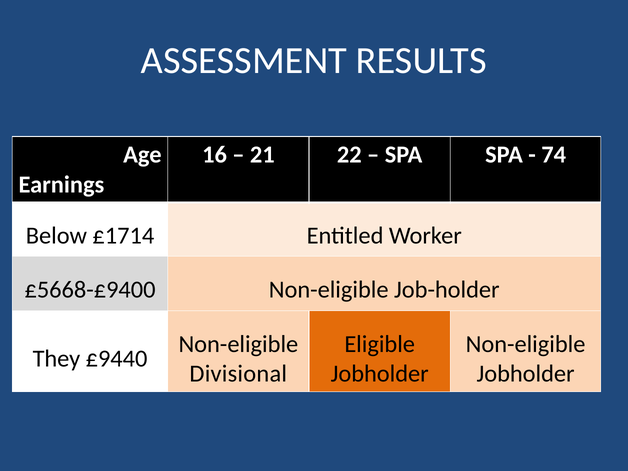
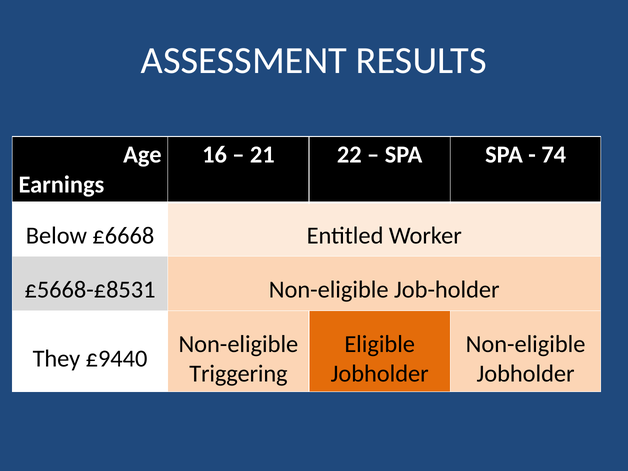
£1714: £1714 -> £6668 (123, 236)
£5668-£9400: £5668-£9400 -> £5668-£8531 (90, 290)
Divisional: Divisional -> Triggering (238, 374)
